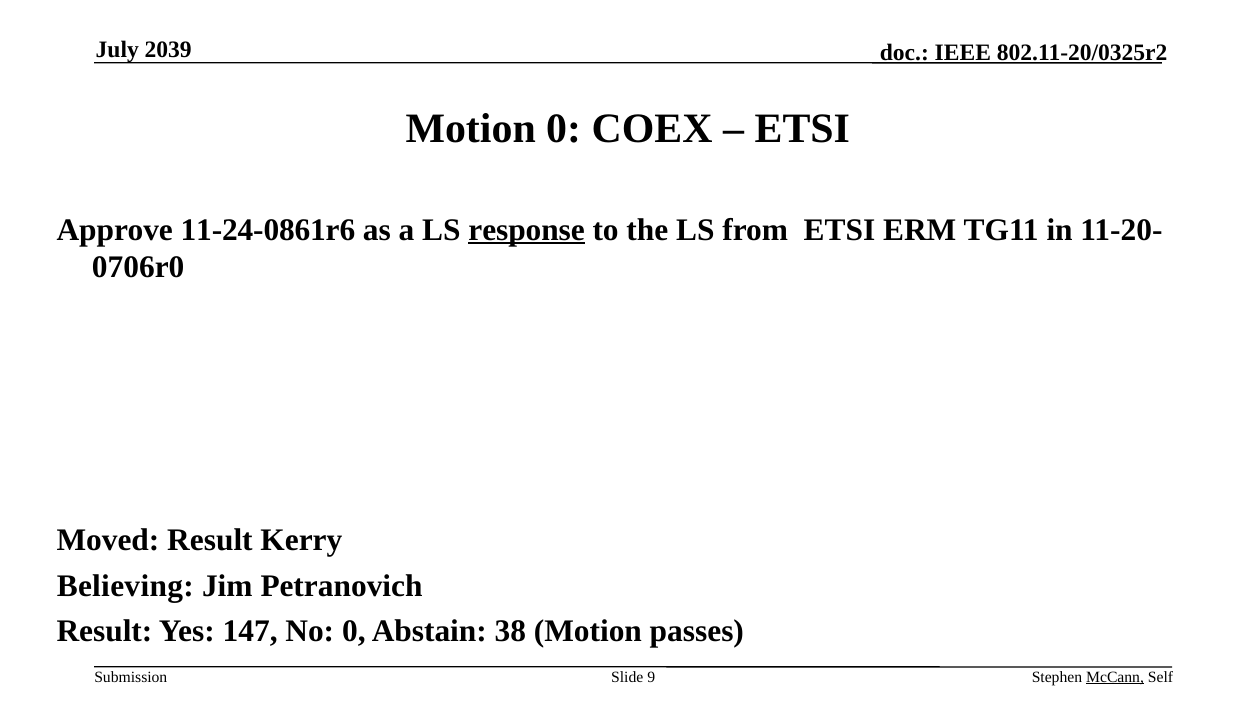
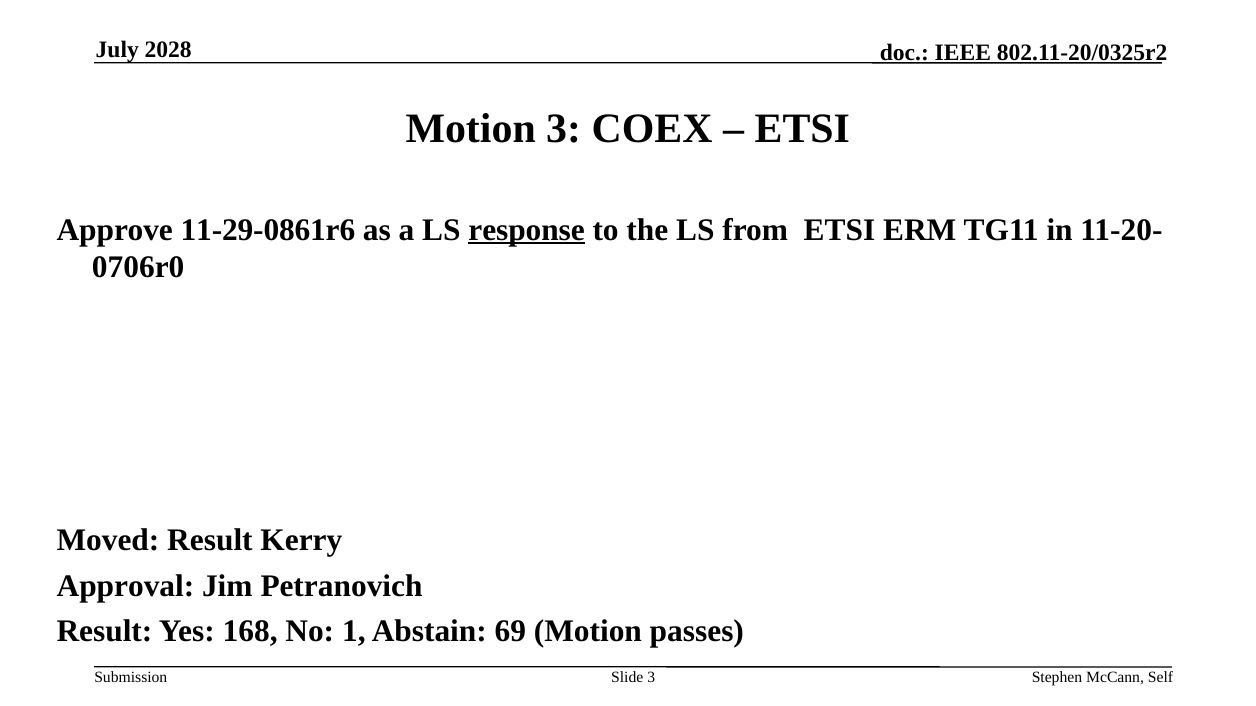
2039: 2039 -> 2028 (168, 50)
Motion 0: 0 -> 3 (564, 128)
11-24-0861r6: 11-24-0861r6 -> 11-29-0861r6 (268, 230)
Believing: Believing -> Approval (125, 586)
147: 147 -> 168 (250, 632)
No 0: 0 -> 1 (354, 632)
38: 38 -> 69 (510, 632)
Slide 9: 9 -> 3 (651, 678)
McCann underline: present -> none (1115, 678)
